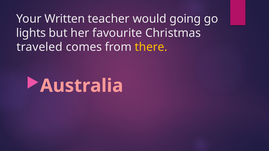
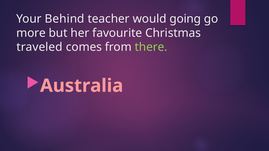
Written: Written -> Behind (65, 19)
lights: lights -> more (31, 33)
there colour: yellow -> light green (151, 47)
